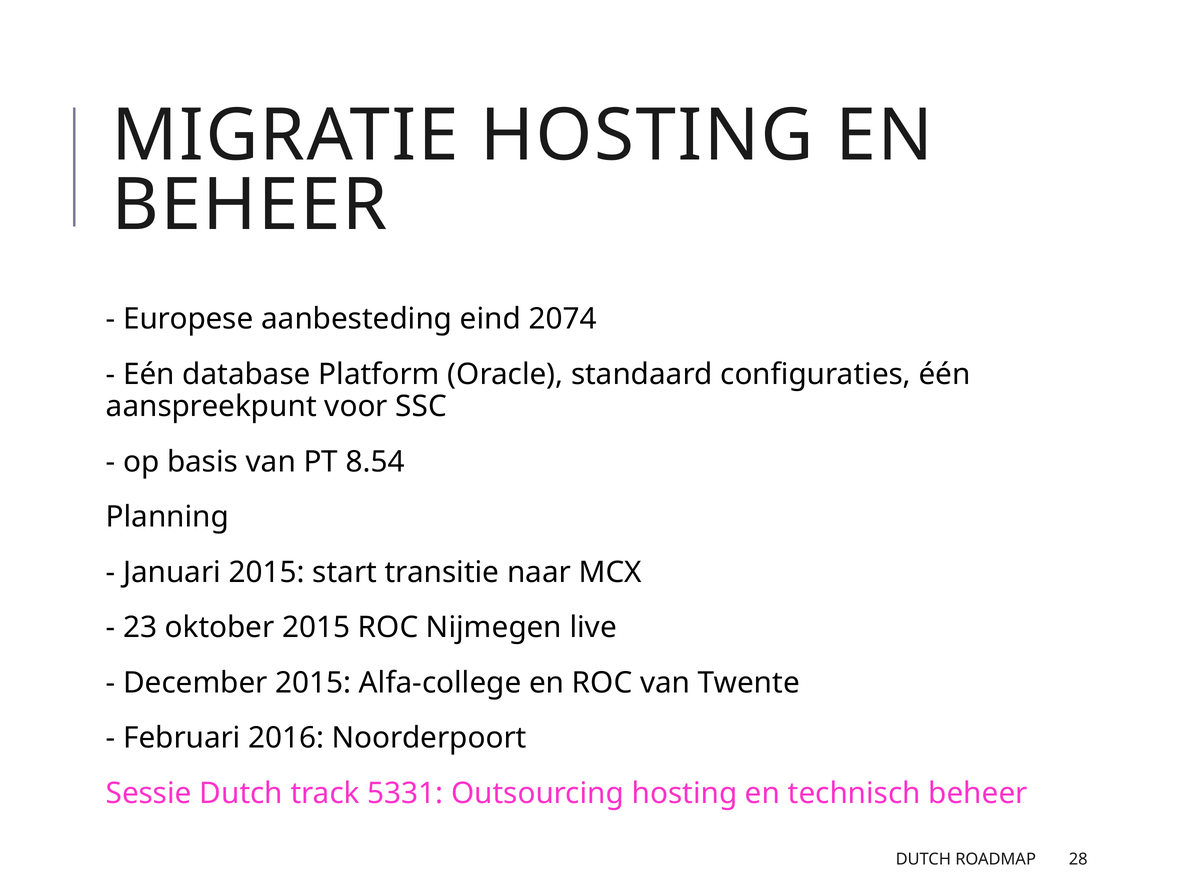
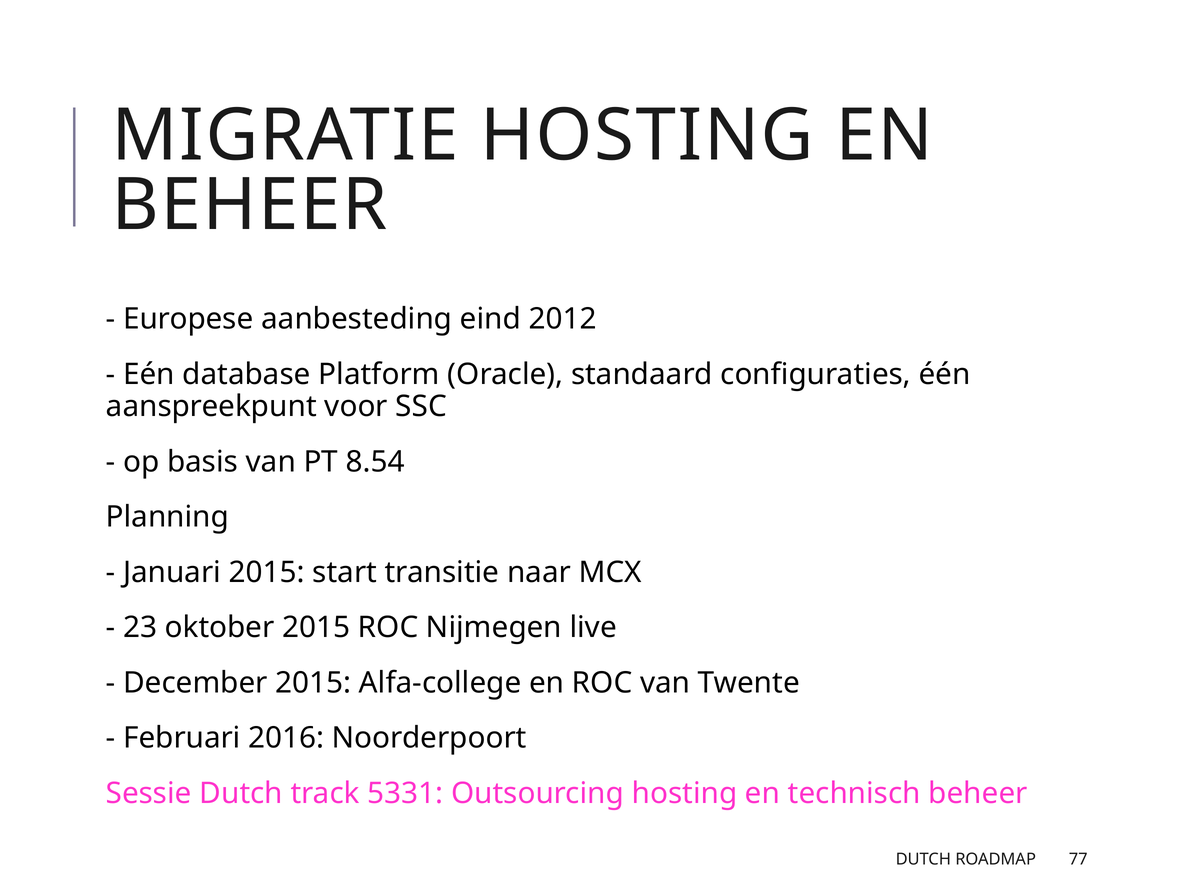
2074: 2074 -> 2012 (563, 319)
28: 28 -> 77 (1078, 859)
